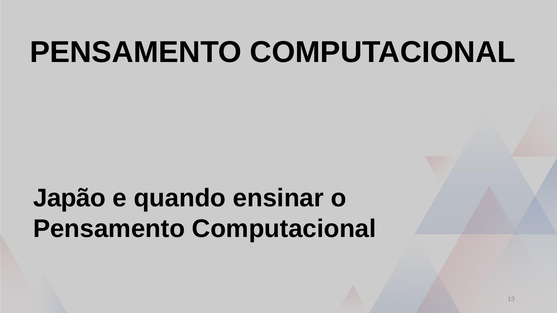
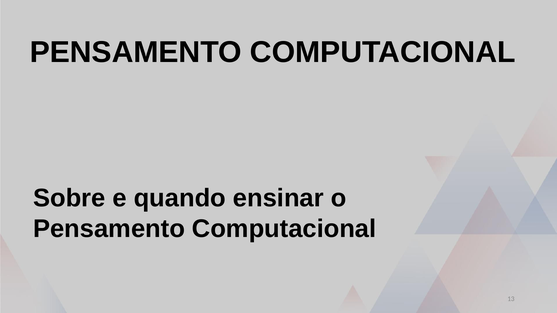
Japão: Japão -> Sobre (69, 198)
